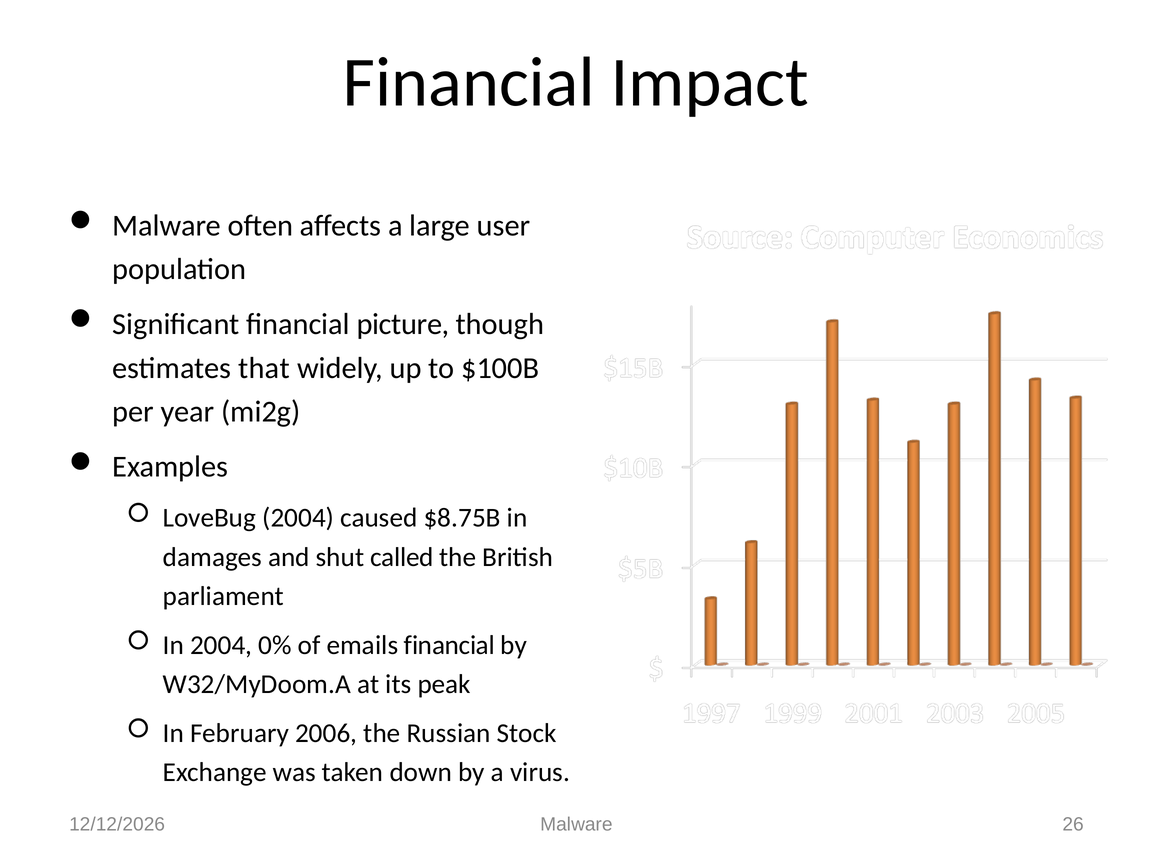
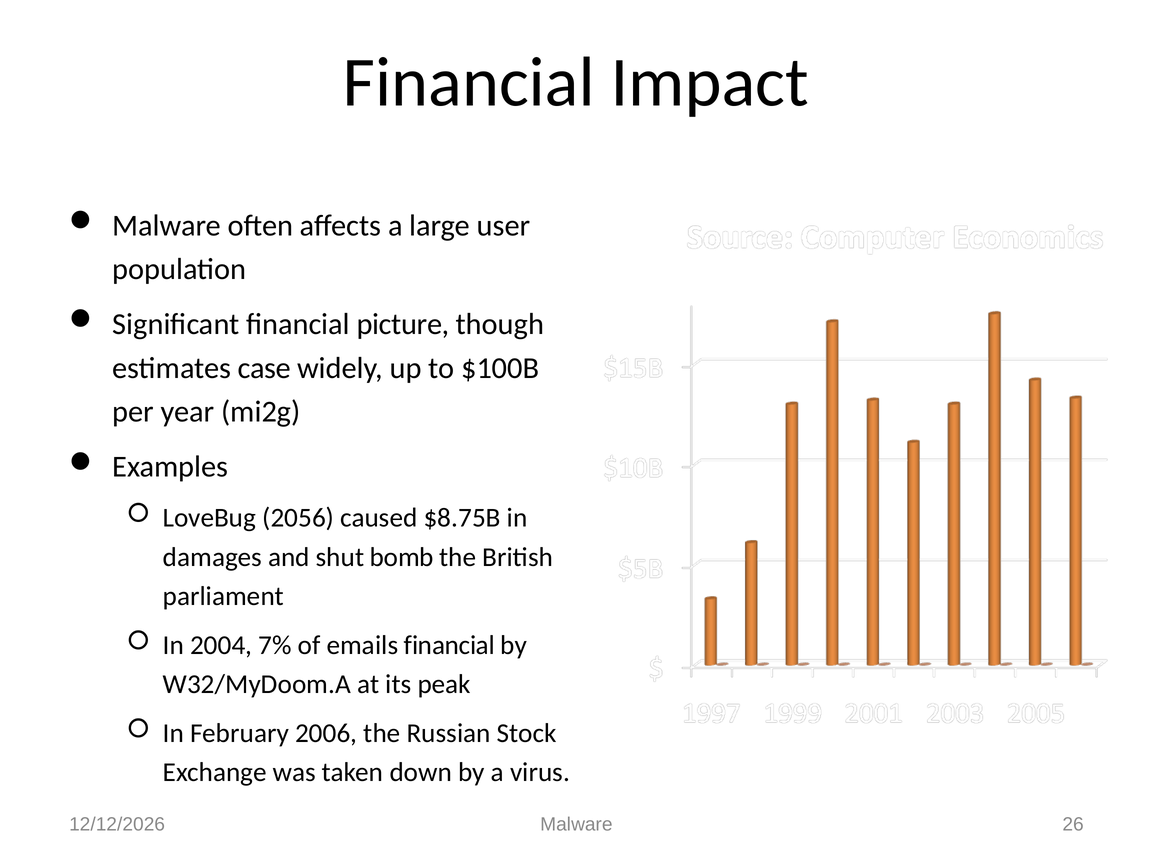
that: that -> case (264, 368)
LoveBug 2004: 2004 -> 2056 (298, 518)
called: called -> bomb (402, 557)
0%: 0% -> 7% (275, 645)
